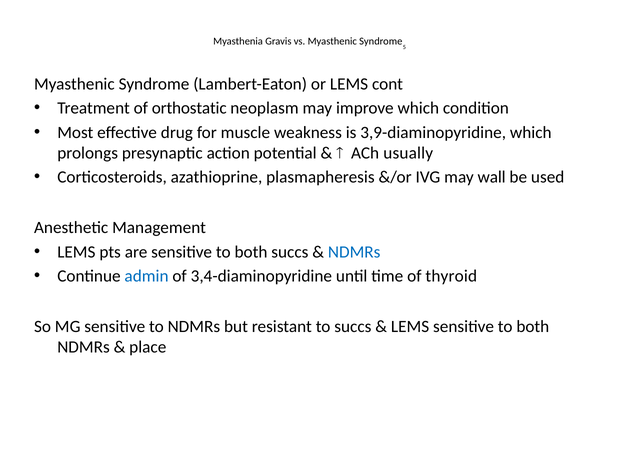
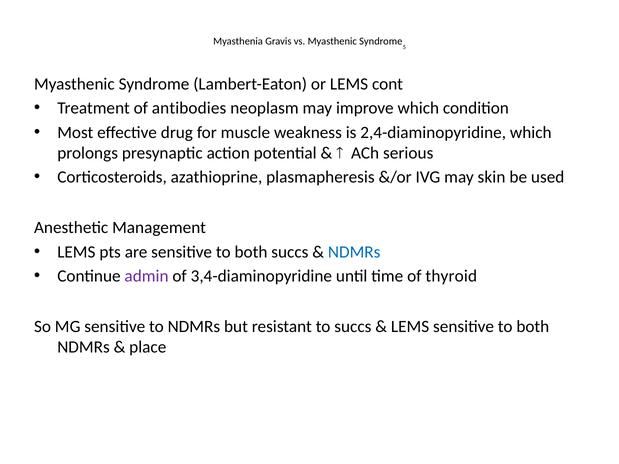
orthostatic: orthostatic -> antibodies (189, 108)
3,9-diaminopyridine: 3,9-diaminopyridine -> 2,4-diaminopyridine (433, 132)
usually: usually -> serious (408, 153)
wall: wall -> skin (492, 177)
admin colour: blue -> purple (147, 276)
